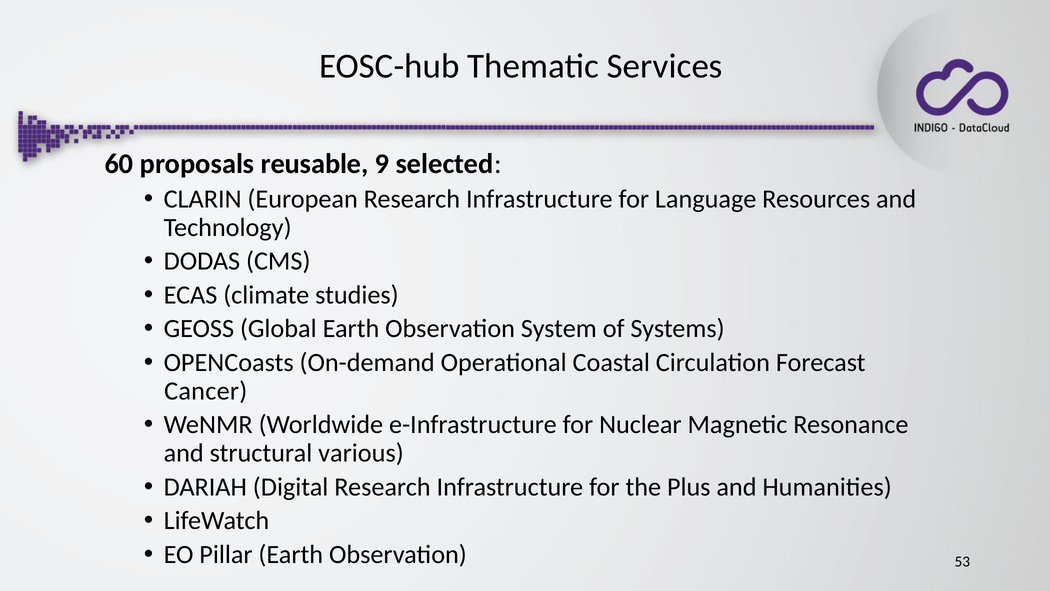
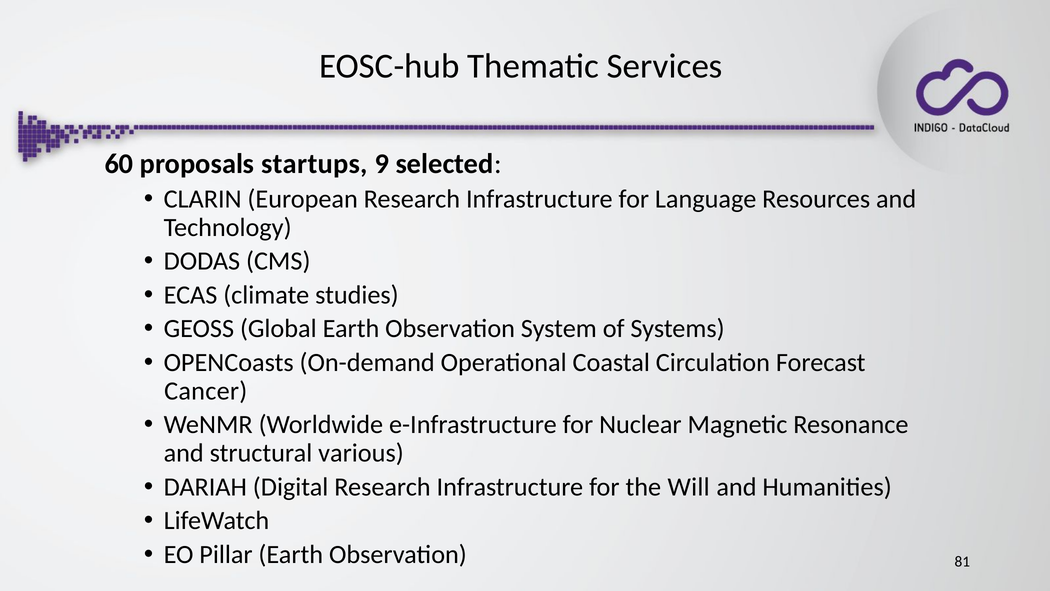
reusable: reusable -> startups (314, 164)
Plus: Plus -> Will (689, 487)
53: 53 -> 81 (962, 562)
